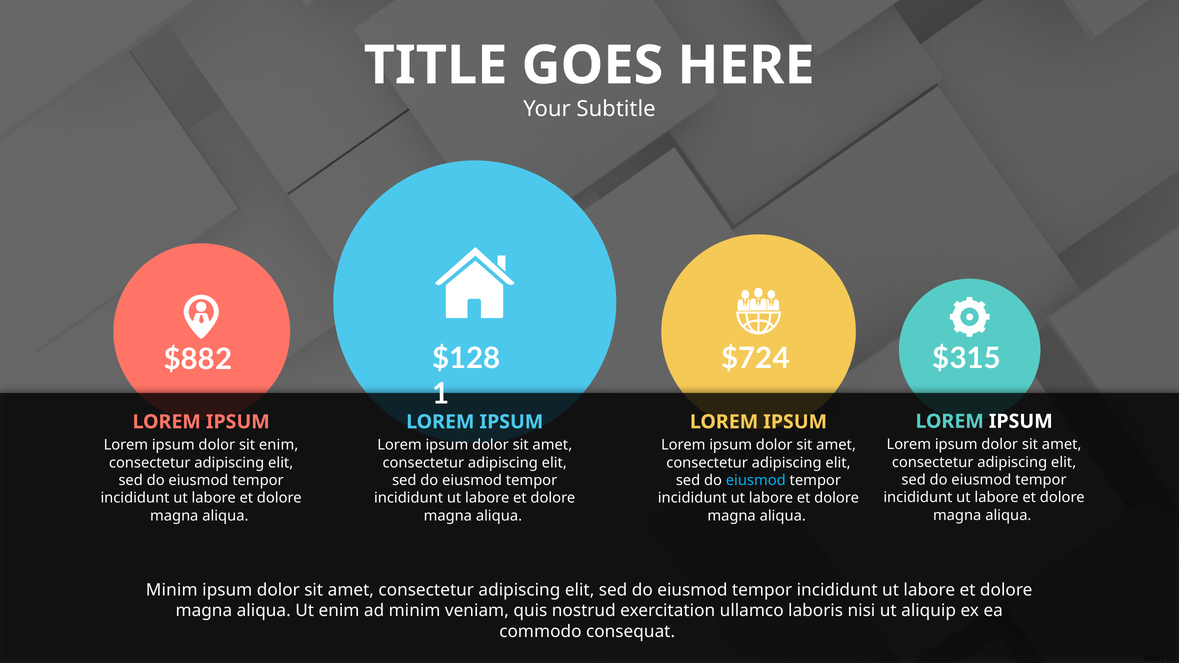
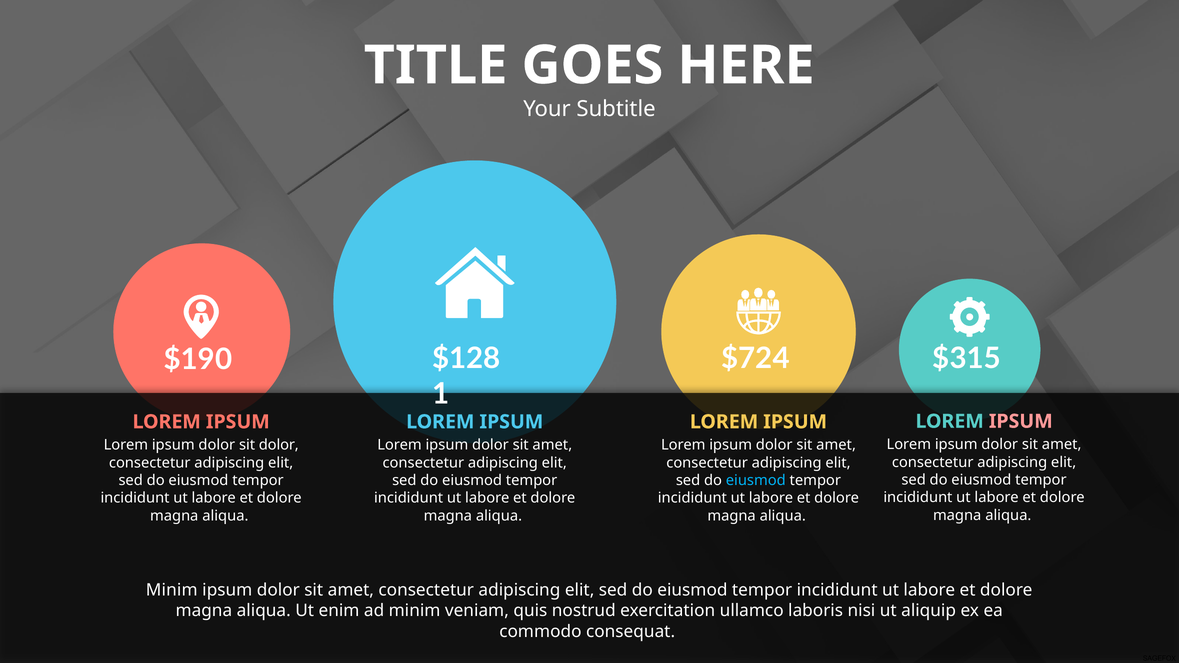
$882: $882 -> $190 (198, 360)
IPSUM colour: white -> pink (1021, 421)
sit enim: enim -> dolor (279, 445)
